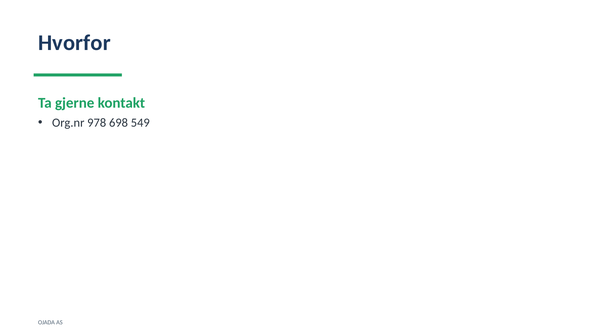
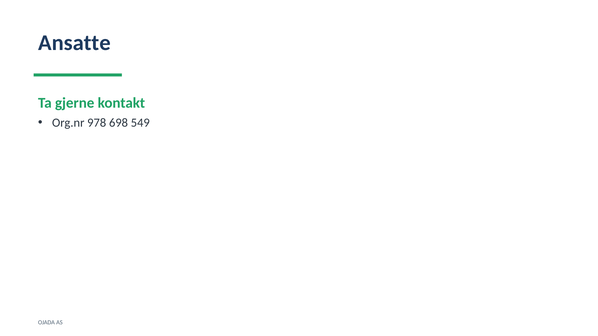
Hvorfor: Hvorfor -> Ansatte (74, 43)
